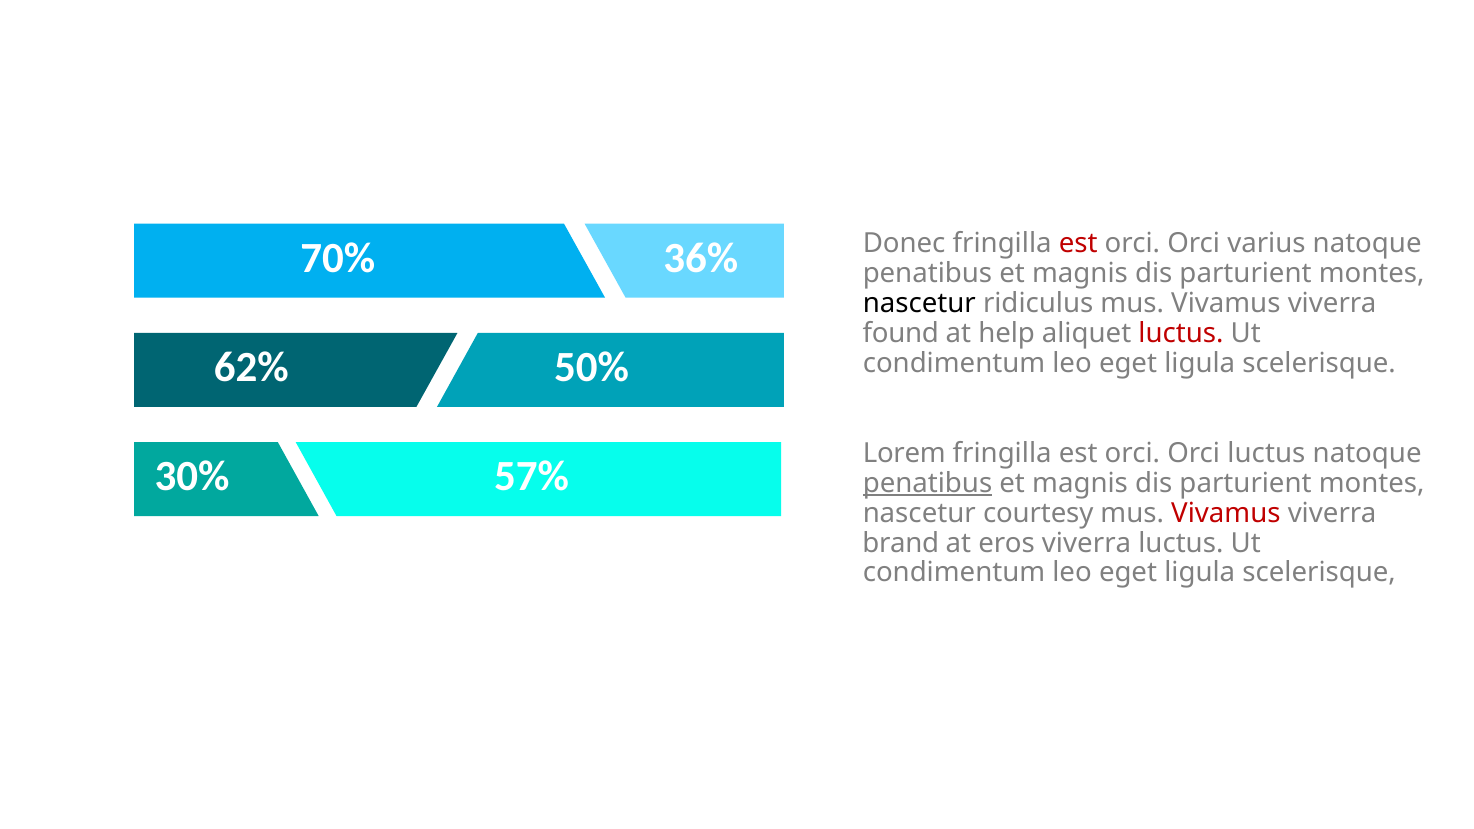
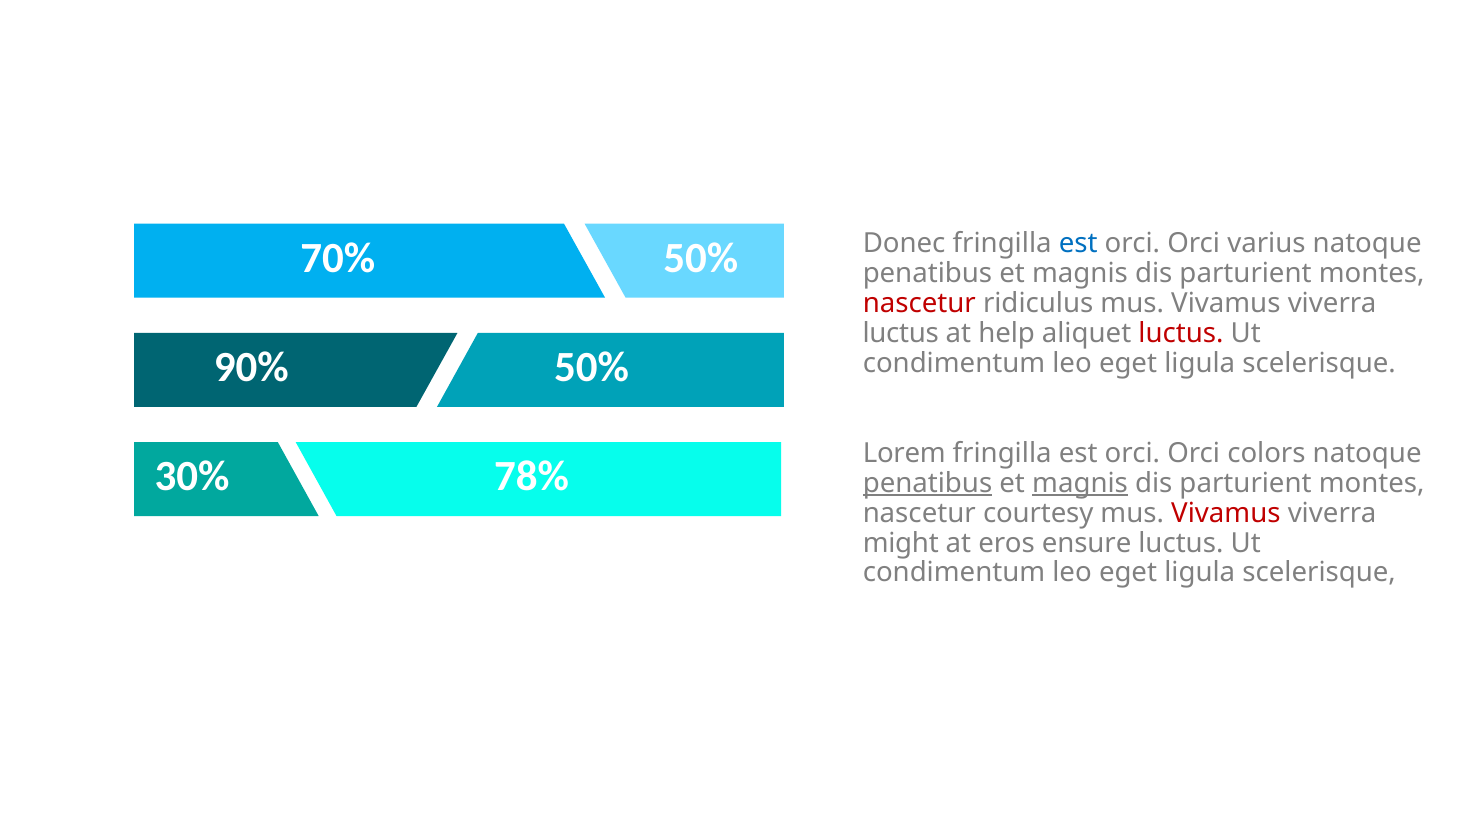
est colour: red -> blue (1078, 244)
70% 36%: 36% -> 50% (701, 258)
nascetur colour: black -> red (919, 303)
found: found -> luctus (901, 333)
62%: 62% -> 90% (251, 367)
Orci luctus: luctus -> colors (1266, 453)
57%: 57% -> 78% (532, 476)
magnis underline: none -> present (1080, 483)
brand: brand -> might (901, 543)
eros viverra: viverra -> ensure (1087, 543)
